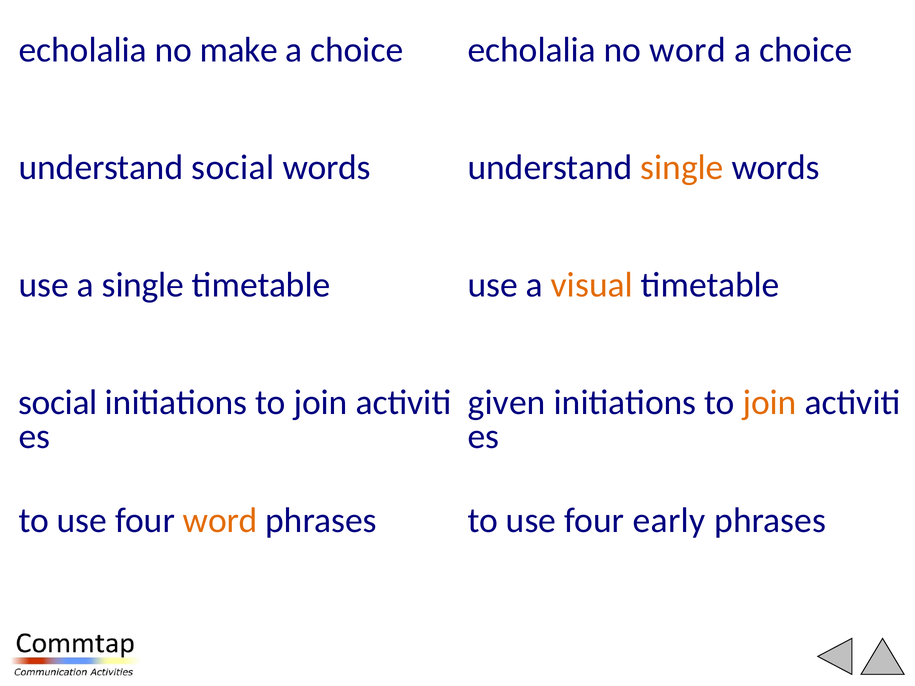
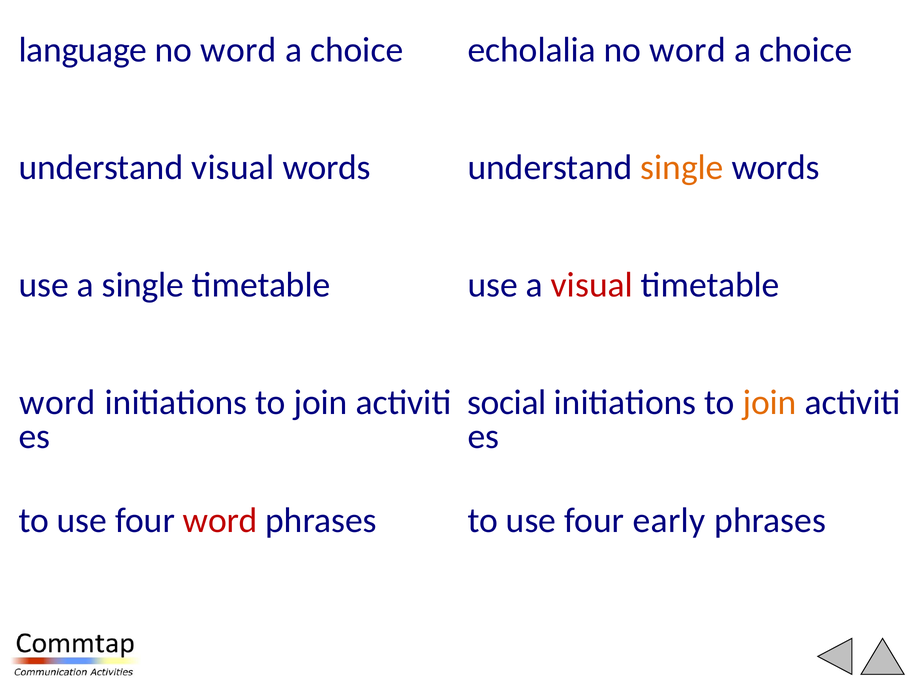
echolalia: echolalia -> language (83, 50)
make: make -> word (238, 50)
understand social: social -> visual (233, 168)
visual colour: orange -> red (592, 285)
social: social -> word (58, 403)
given: given -> social (507, 403)
word colour: orange -> red (220, 521)
